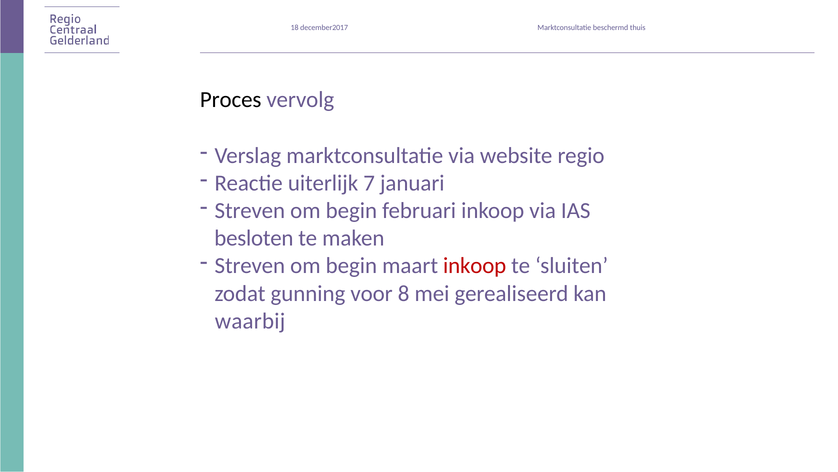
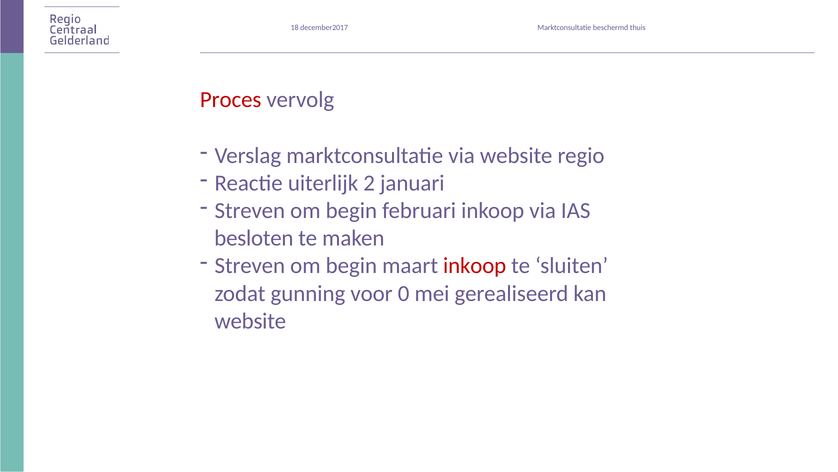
Proces colour: black -> red (231, 99)
7: 7 -> 2 (369, 183)
8: 8 -> 0 (404, 293)
waarbij: waarbij -> website (250, 321)
